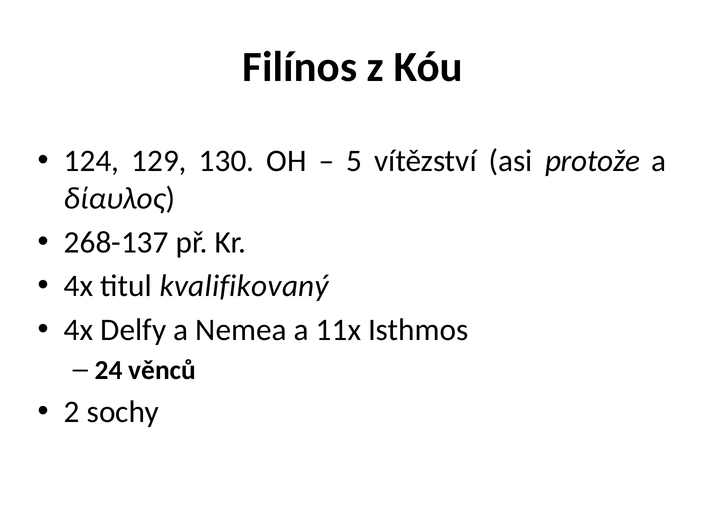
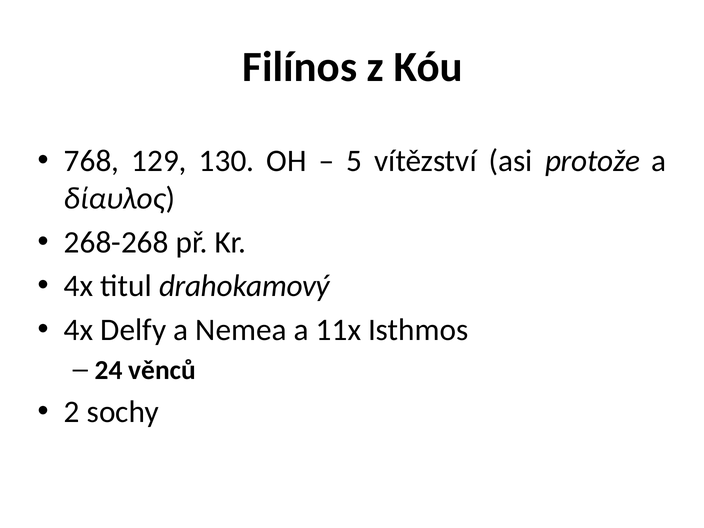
124: 124 -> 768 (92, 161)
268-137: 268-137 -> 268-268 (116, 242)
kvalifikovaný: kvalifikovaný -> drahokamový (245, 286)
